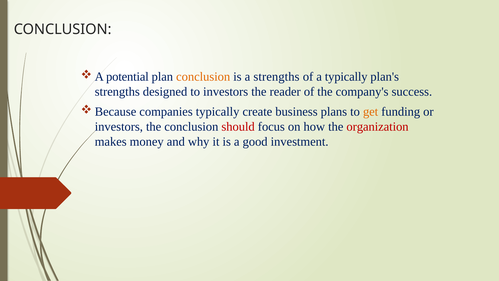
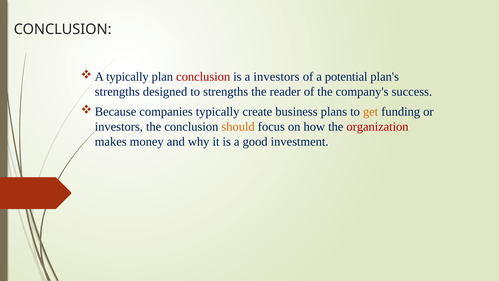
potential: potential -> typically (127, 77)
conclusion colour: orange -> red (203, 77)
a strengths: strengths -> investors (277, 77)
a typically: typically -> potential (346, 77)
to investors: investors -> strengths (226, 92)
should colour: red -> orange (238, 127)
